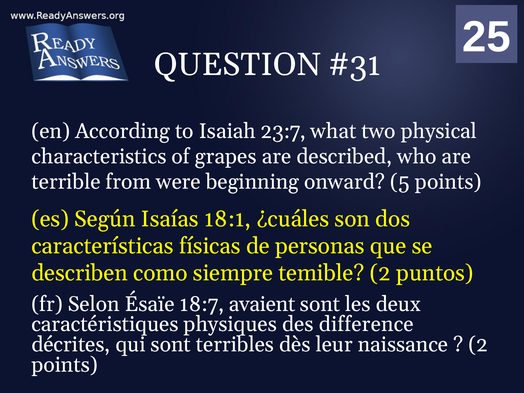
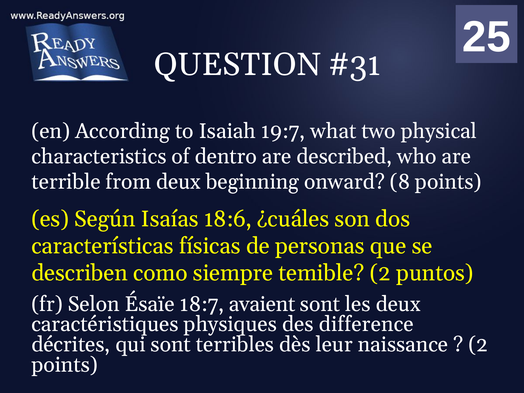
23:7: 23:7 -> 19:7 (283, 131)
grapes: grapes -> dentro (226, 156)
from were: were -> deux (179, 182)
5: 5 -> 8 (400, 182)
18:1: 18:1 -> 18:6 (228, 219)
